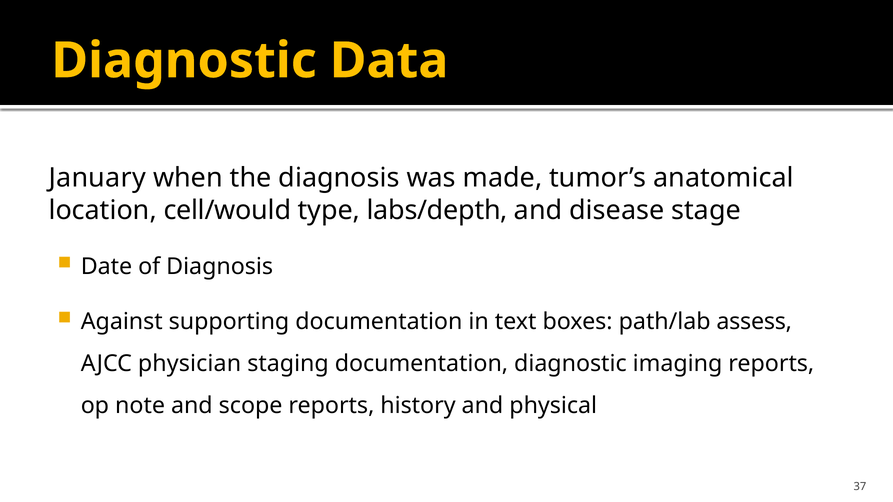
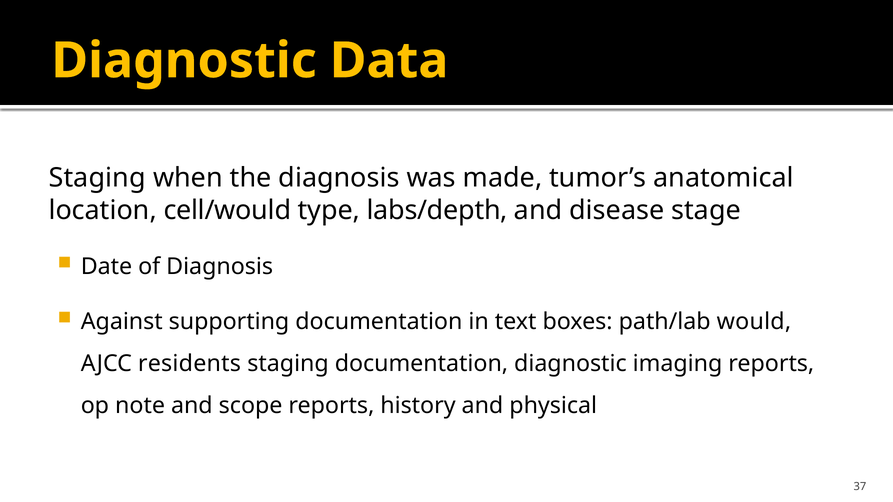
January: January -> Staging (97, 178)
assess: assess -> would (754, 322)
physician: physician -> residents (189, 364)
